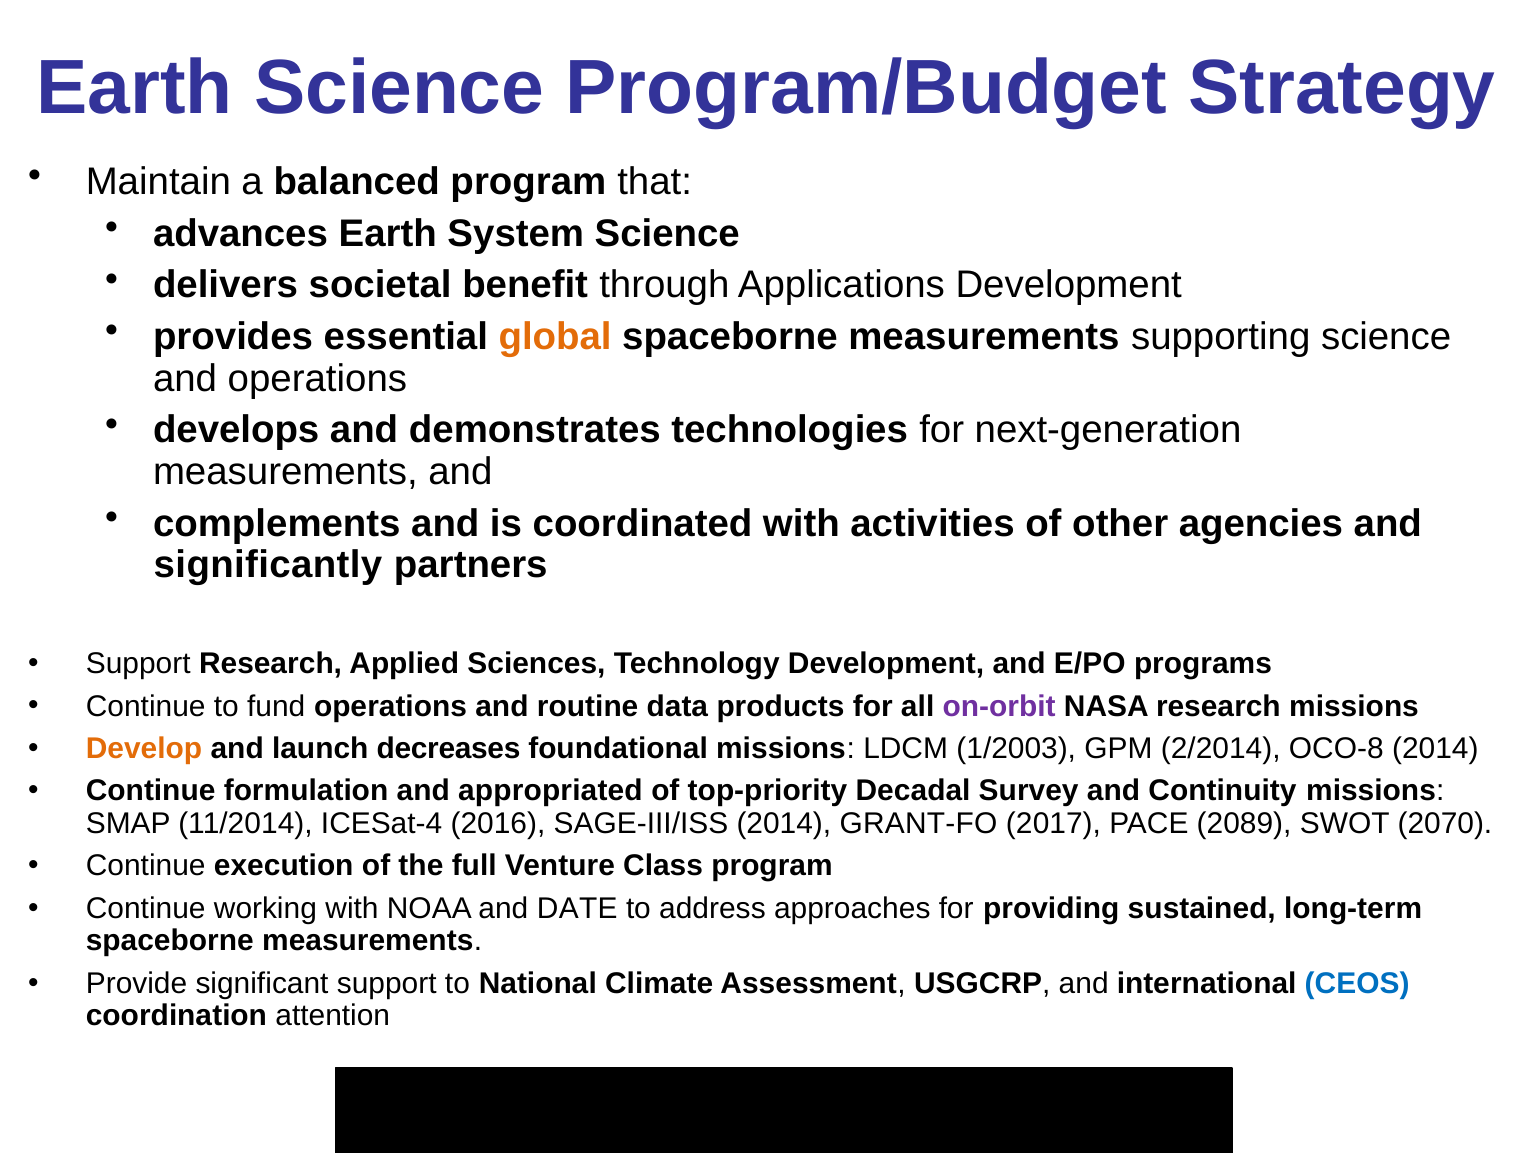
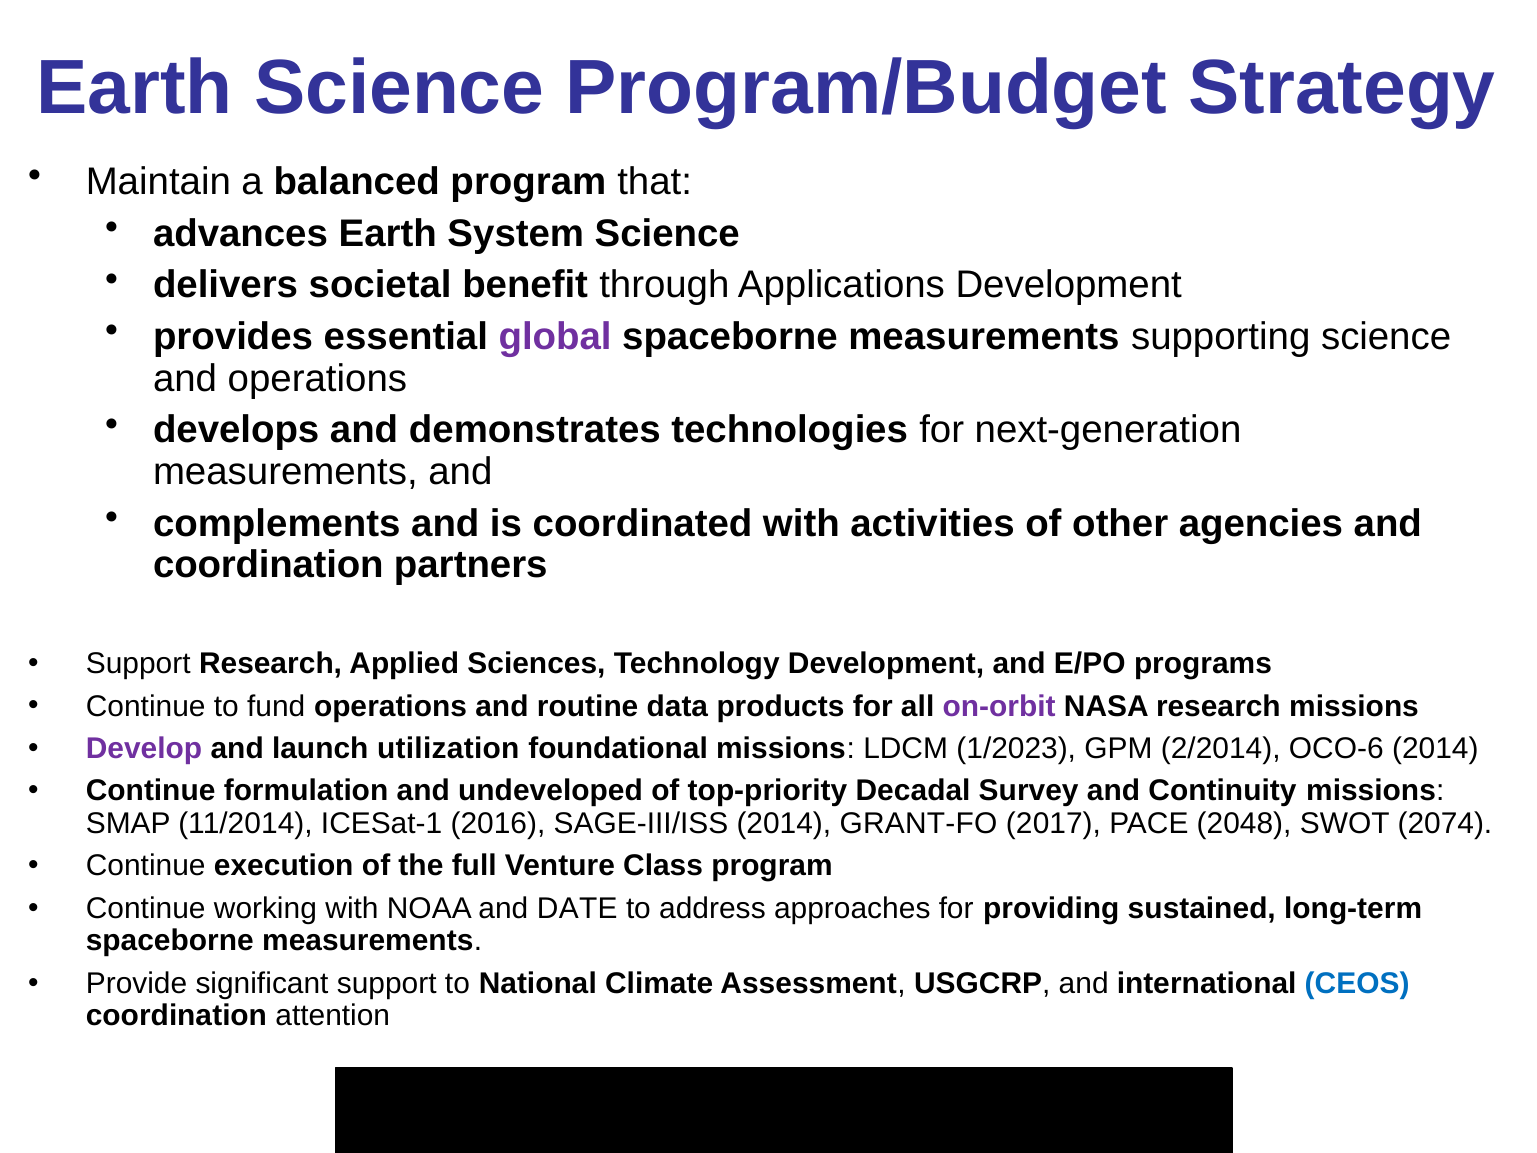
global colour: orange -> purple (555, 337)
significantly: significantly -> coordination (268, 565)
Develop colour: orange -> purple (144, 748)
decreases: decreases -> utilization (448, 748)
1/2003: 1/2003 -> 1/2023 (1016, 748)
OCO-8: OCO-8 -> OCO-6 (1336, 748)
appropriated: appropriated -> undeveloped (551, 791)
ICESat-4: ICESat-4 -> ICESat-1 (382, 823)
2089: 2089 -> 2048 (1244, 823)
2070: 2070 -> 2074 (1445, 823)
